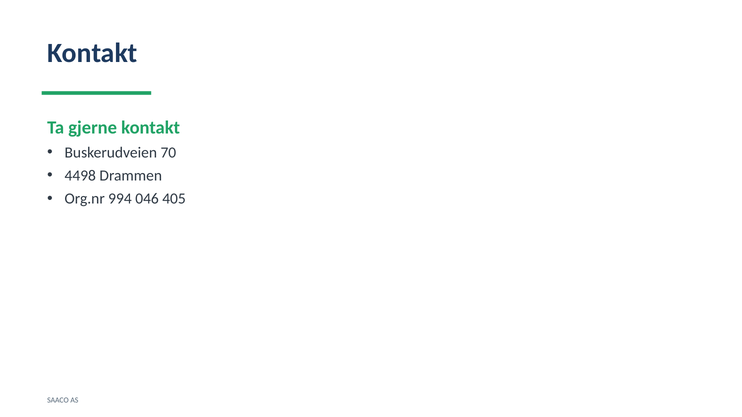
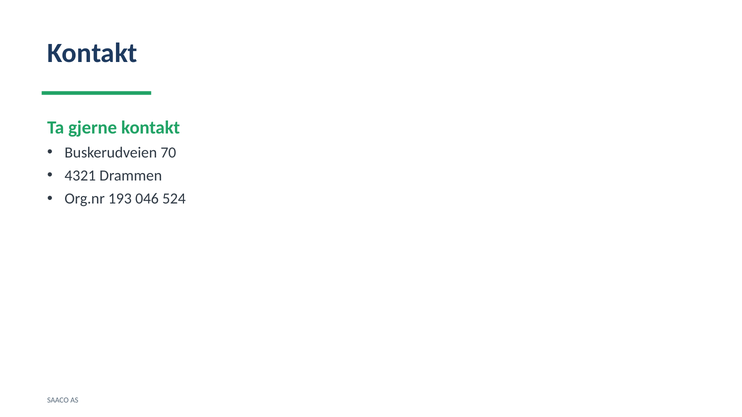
4498: 4498 -> 4321 (80, 176)
994: 994 -> 193 (120, 199)
405: 405 -> 524 (174, 199)
